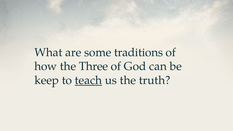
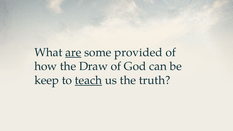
are underline: none -> present (73, 52)
traditions: traditions -> provided (138, 52)
Three: Three -> Draw (93, 66)
